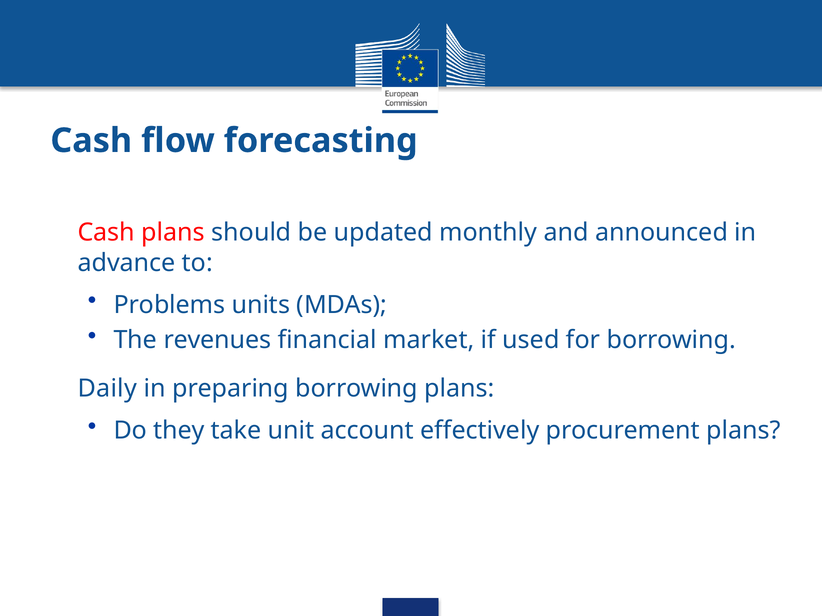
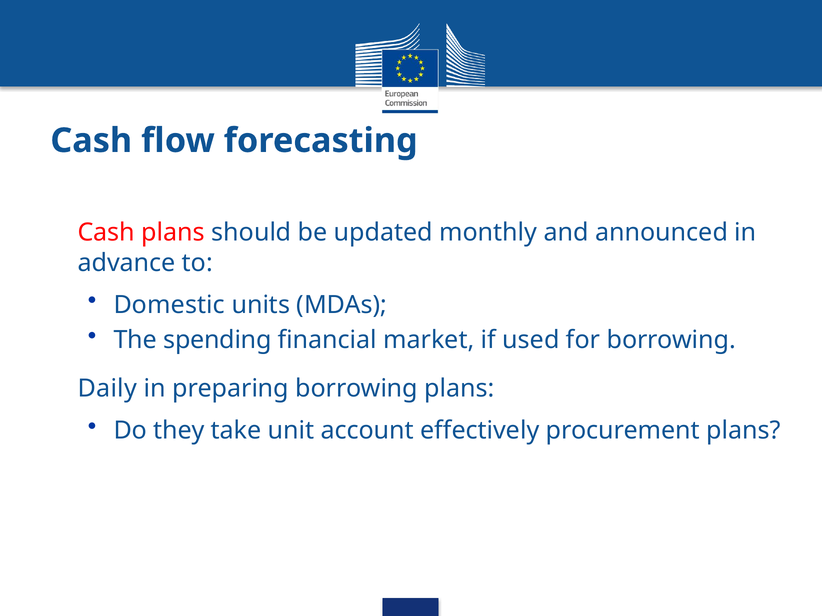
Problems: Problems -> Domestic (169, 305)
revenues: revenues -> spending (217, 340)
